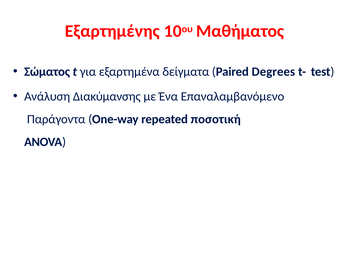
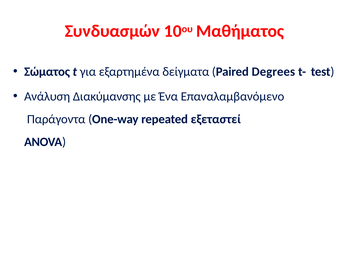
Εξαρτημένης: Εξαρτημένης -> Συνδυασμών (112, 31)
ποσοτική: ποσοτική -> εξεταστεί (216, 119)
